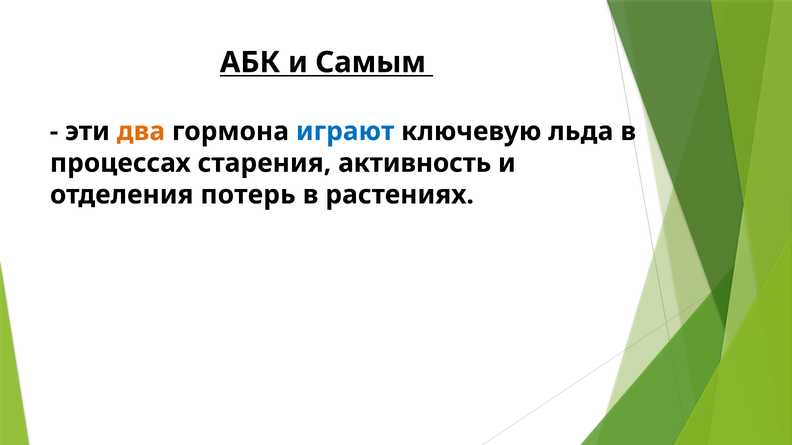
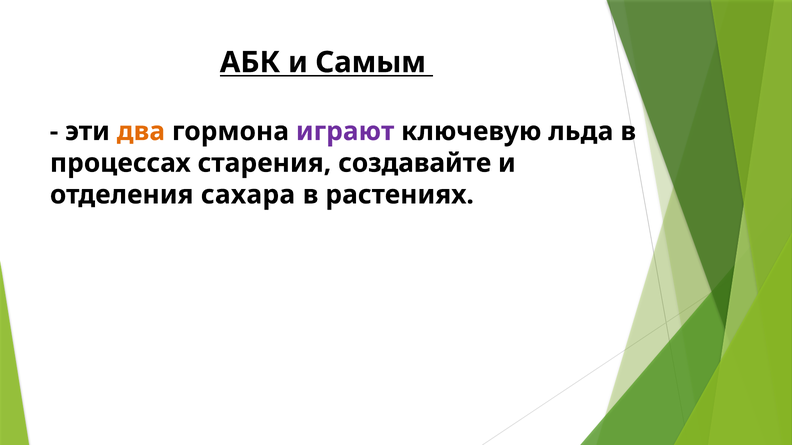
играют colour: blue -> purple (345, 132)
активность: активность -> создавайте (415, 163)
потерь: потерь -> сахара (248, 195)
